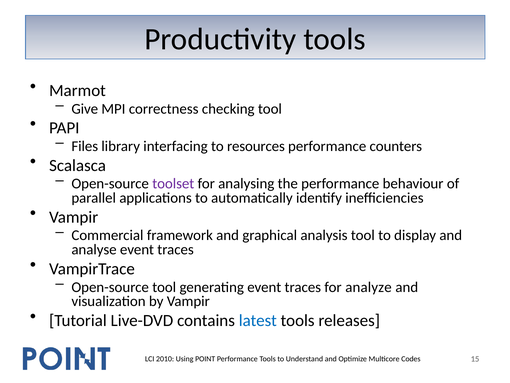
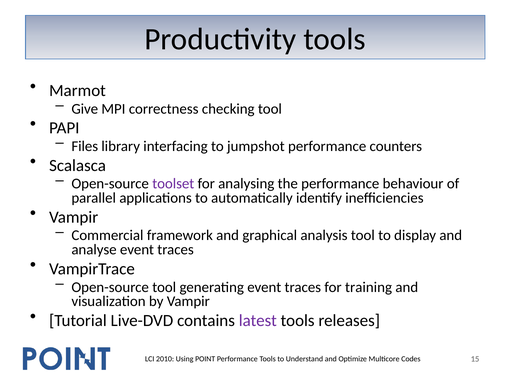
resources: resources -> jumpshot (256, 146)
analyze: analyze -> training (369, 287)
latest colour: blue -> purple (258, 320)
